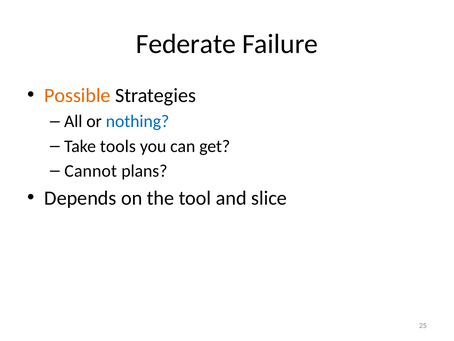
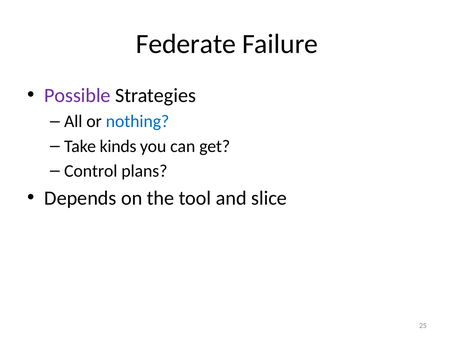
Possible colour: orange -> purple (77, 95)
tools: tools -> kinds (118, 146)
Cannot: Cannot -> Control (91, 171)
